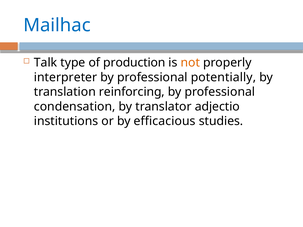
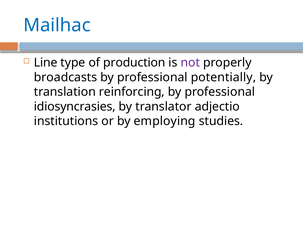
Talk: Talk -> Line (46, 63)
not colour: orange -> purple (190, 63)
interpreter: interpreter -> broadcasts (66, 77)
condensation: condensation -> idiosyncrasies (75, 107)
efficacious: efficacious -> employing (165, 121)
